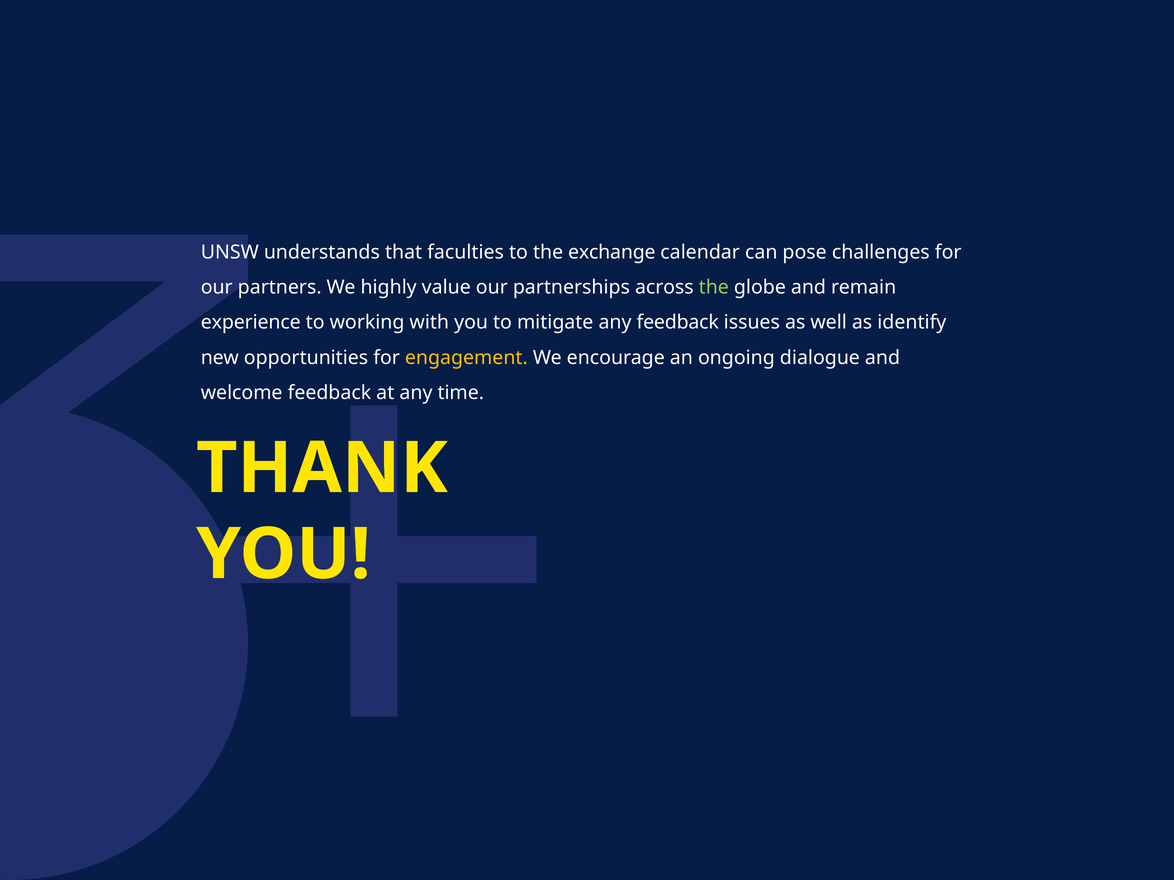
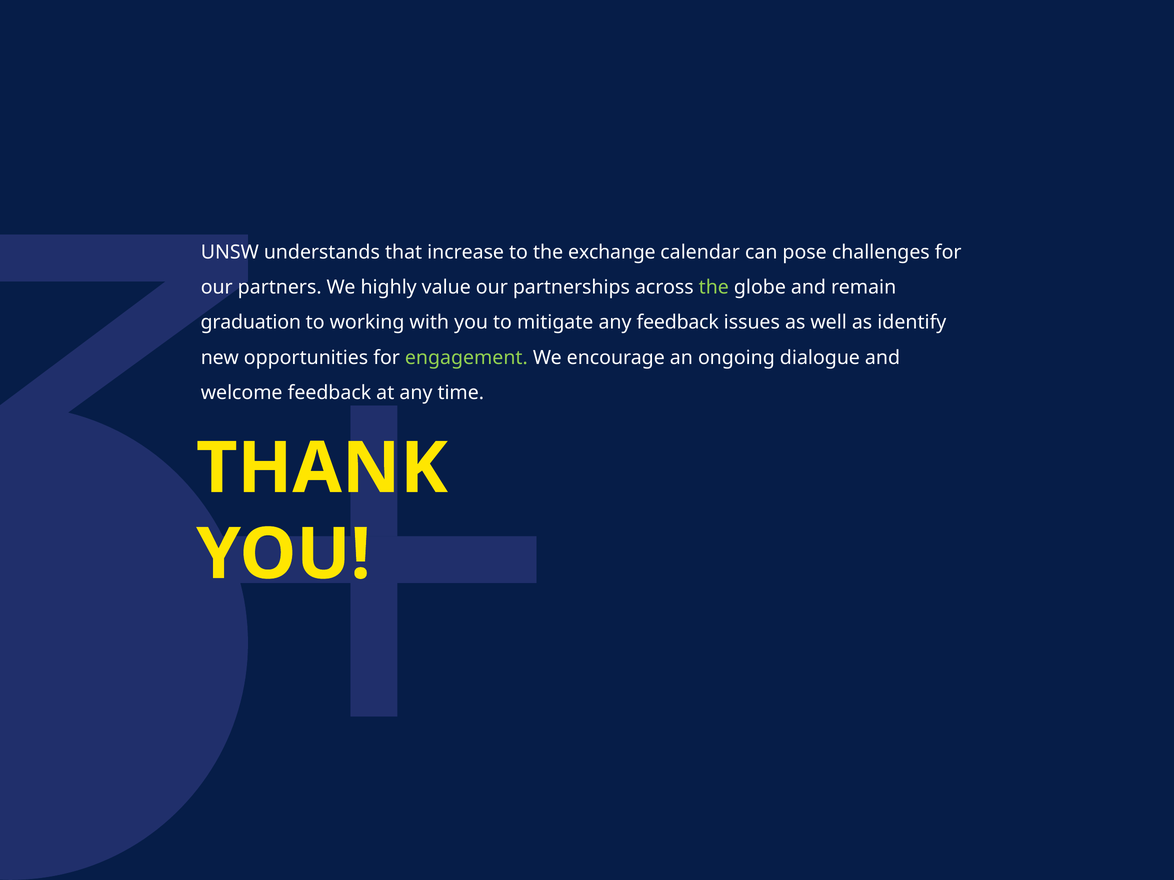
faculties: faculties -> increase (466, 252)
experience: experience -> graduation (251, 323)
engagement colour: yellow -> light green (466, 358)
